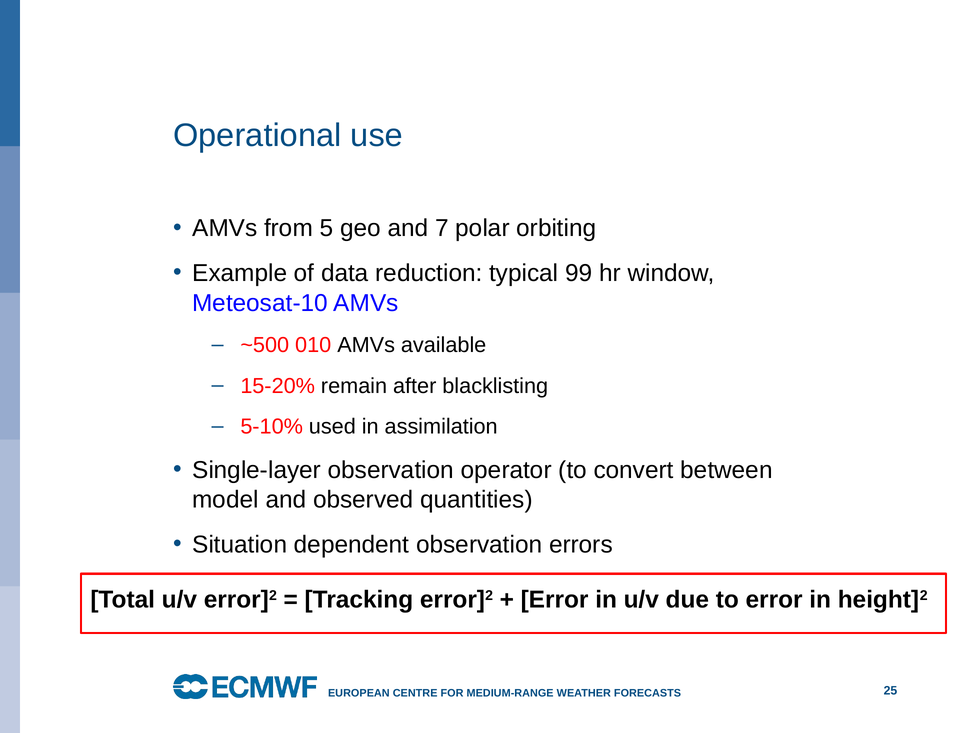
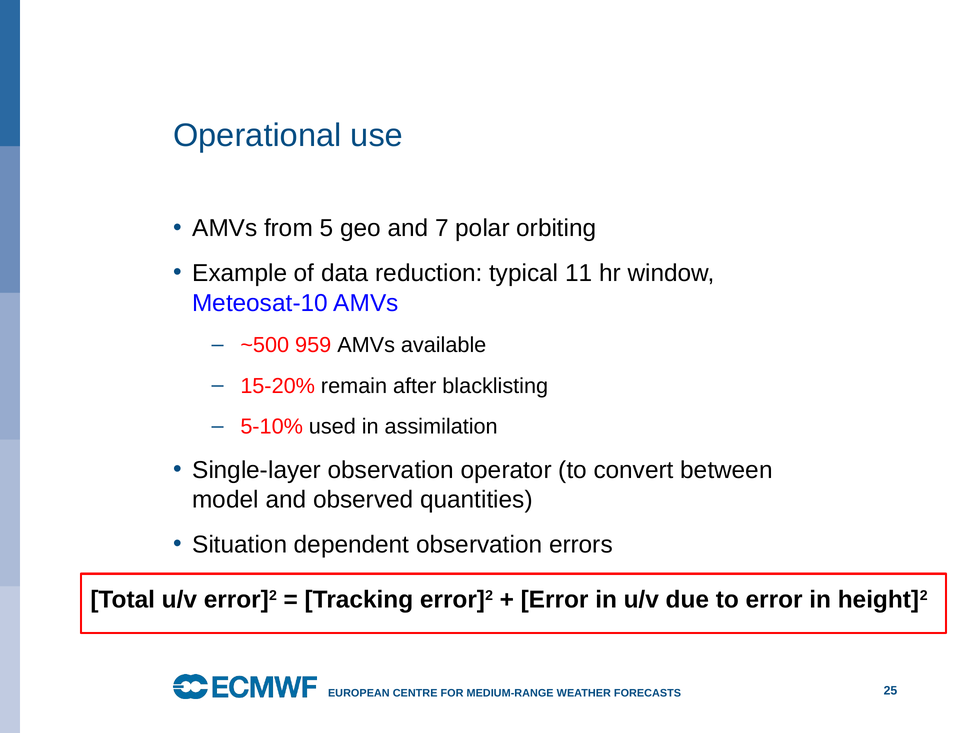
99: 99 -> 11 (579, 273)
010: 010 -> 959 (313, 345)
